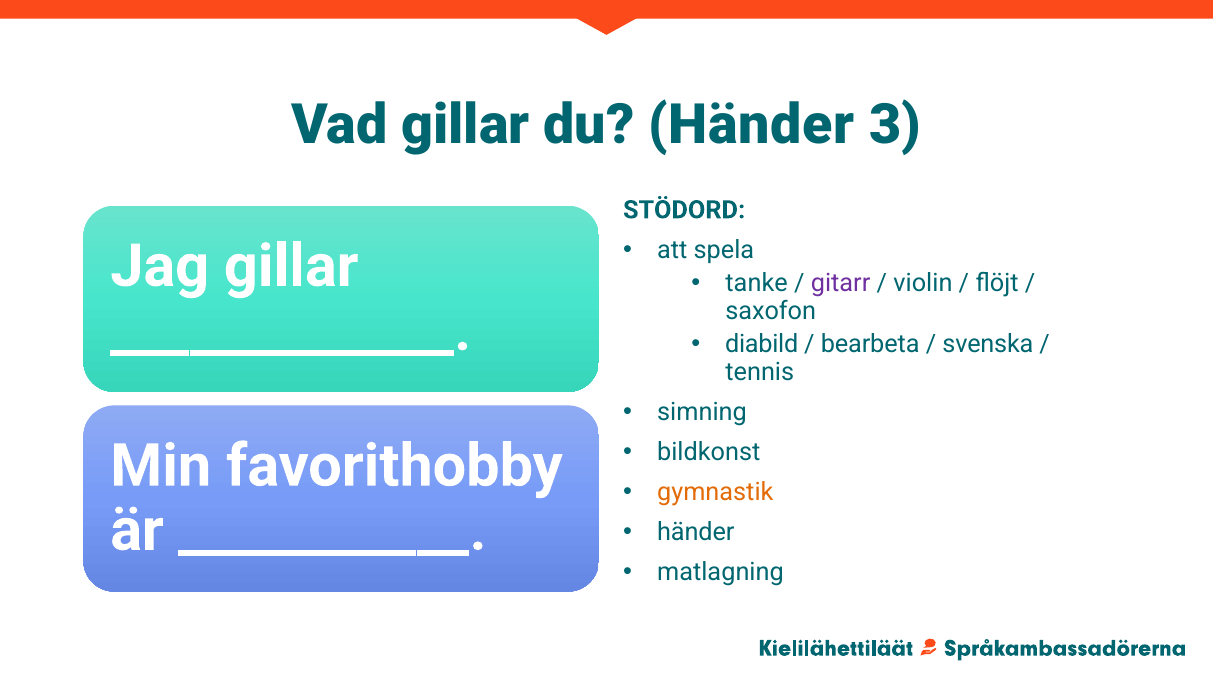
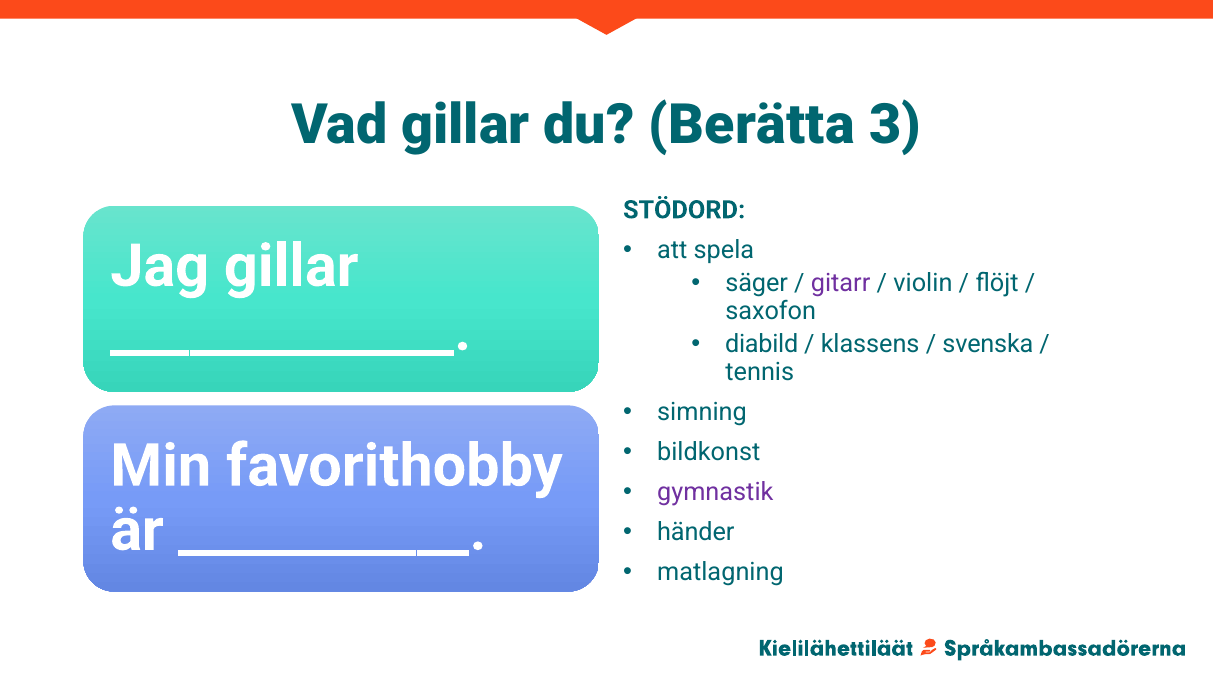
du Händer: Händer -> Berätta (751, 125)
tanke: tanke -> säger (757, 283)
bearbeta: bearbeta -> klassens (870, 344)
gymnastik colour: orange -> purple (715, 492)
